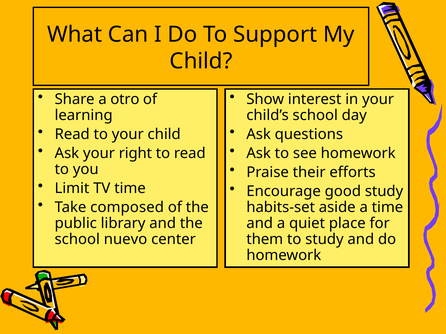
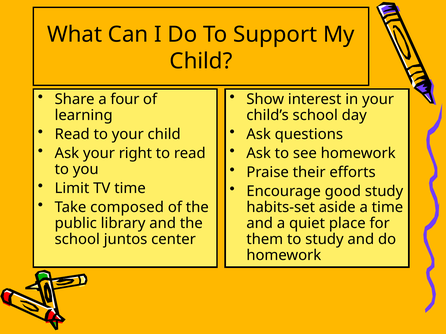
otro: otro -> four (125, 99)
nuevo: nuevo -> juntos (126, 240)
